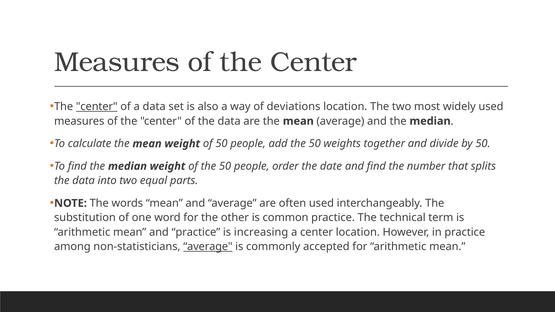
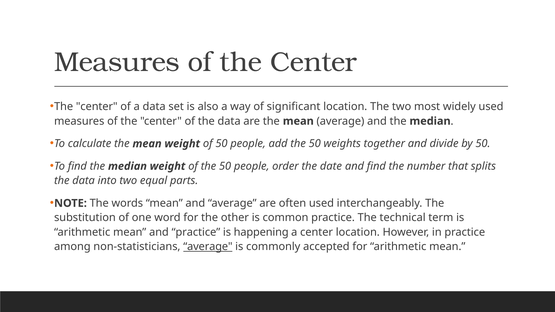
center underline: present -> none (97, 107)
deviations: deviations -> significant (294, 107)
increasing: increasing -> happening (261, 232)
